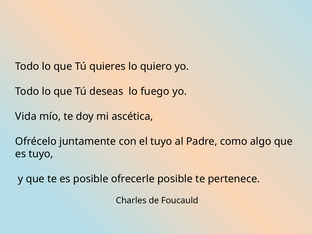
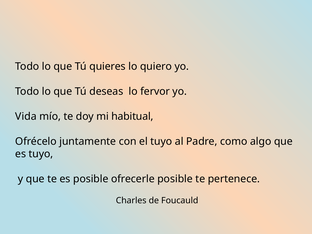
fuego: fuego -> fervor (155, 91)
ascética: ascética -> habitual (132, 116)
